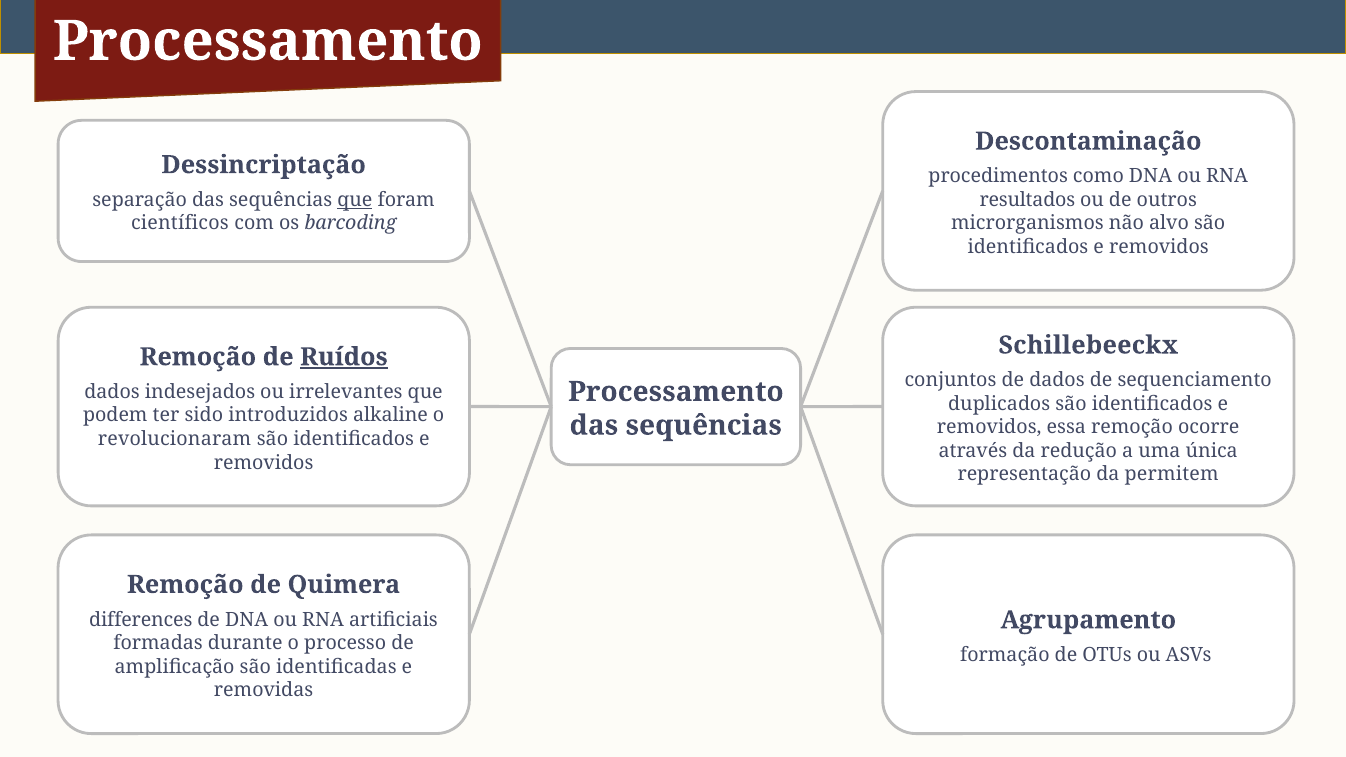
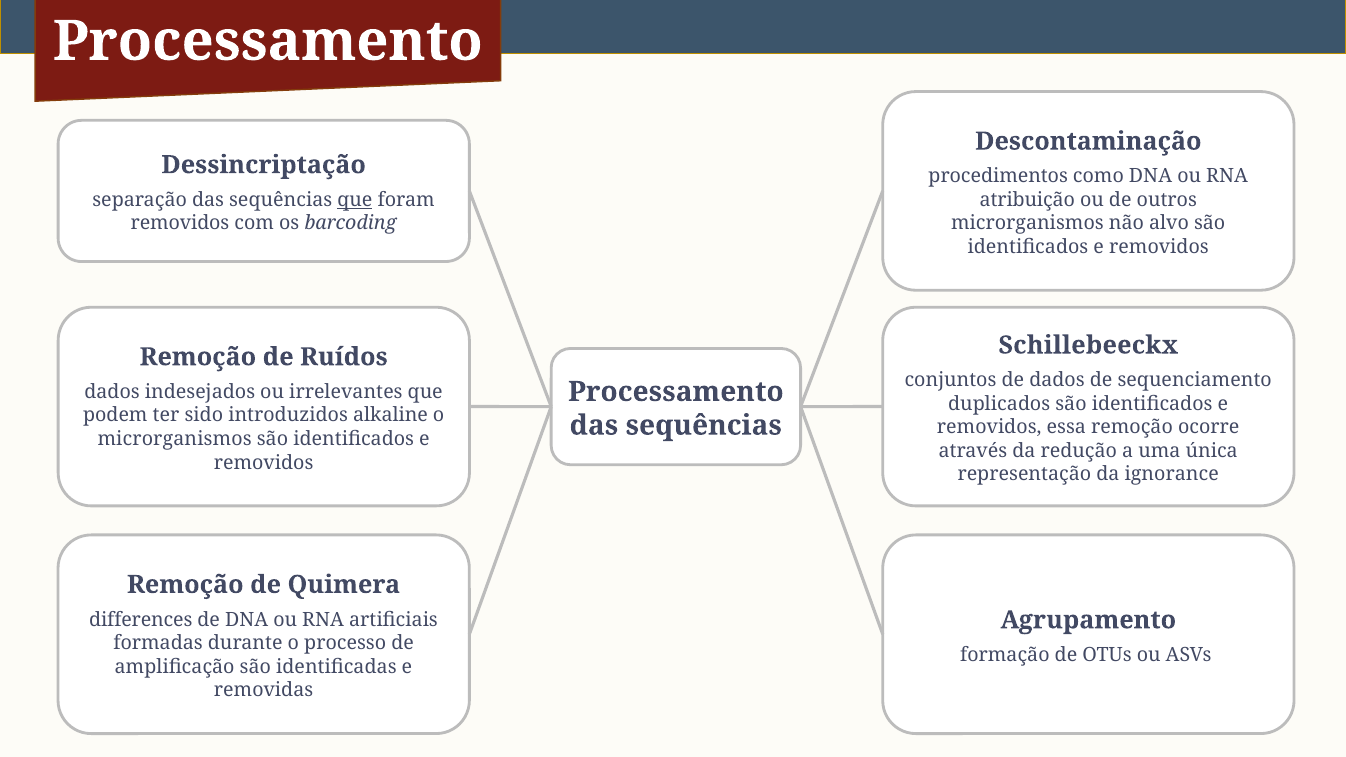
resultados: resultados -> atribuição (1027, 200)
científicos: científicos -> removidos (180, 223)
Ruídos underline: present -> none (344, 357)
revolucionaram: revolucionaram -> microrganismos (175, 439)
permitem: permitem -> ignorance (1172, 474)
